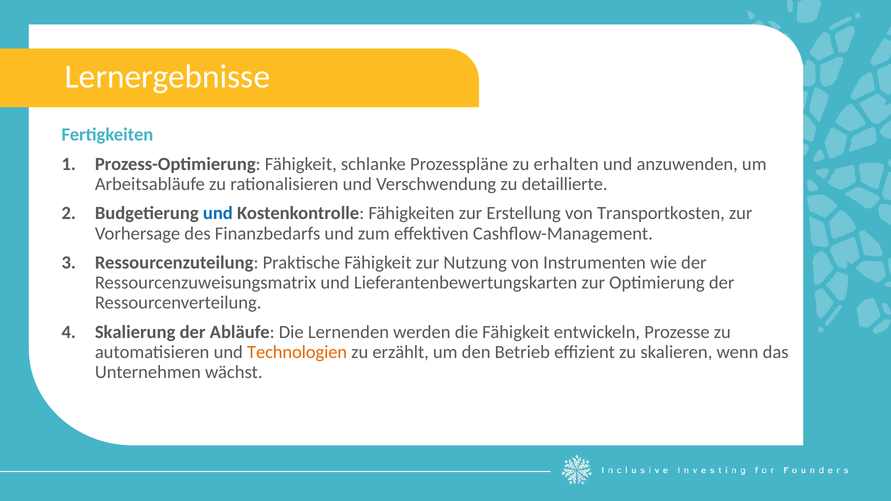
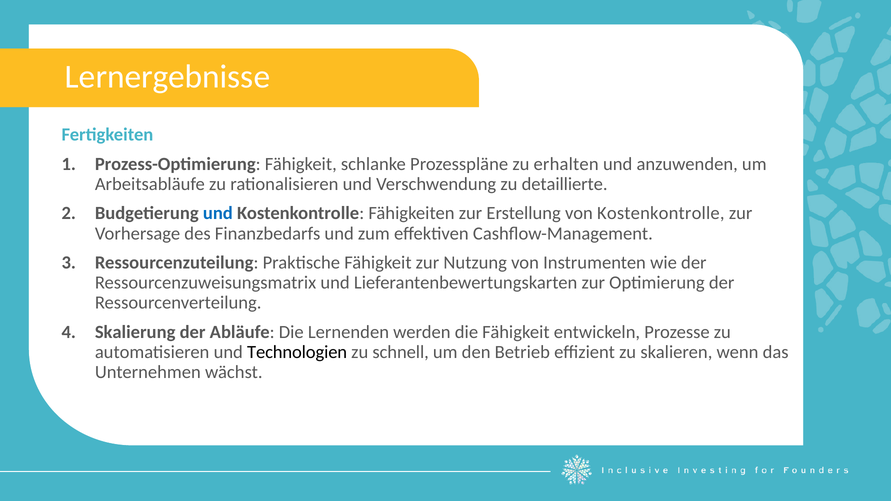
von Transportkosten: Transportkosten -> Kostenkontrolle (661, 213)
Technologien colour: orange -> black (297, 352)
erzählt: erzählt -> schnell (401, 352)
